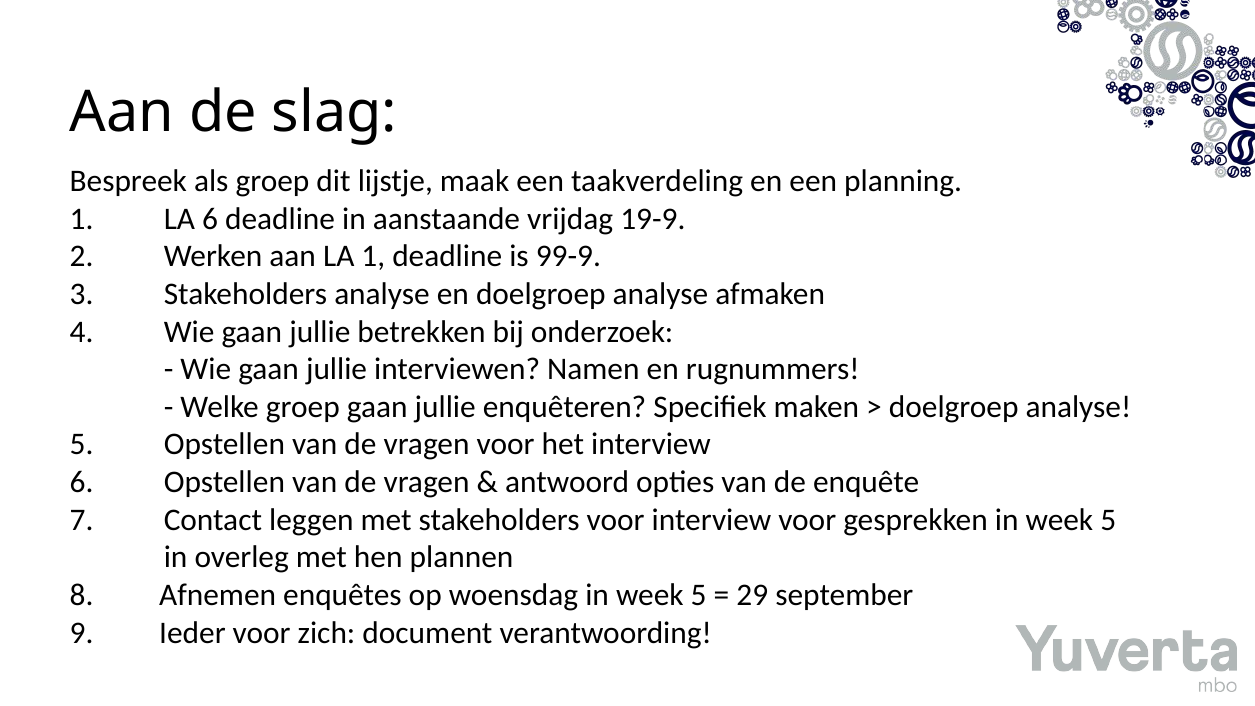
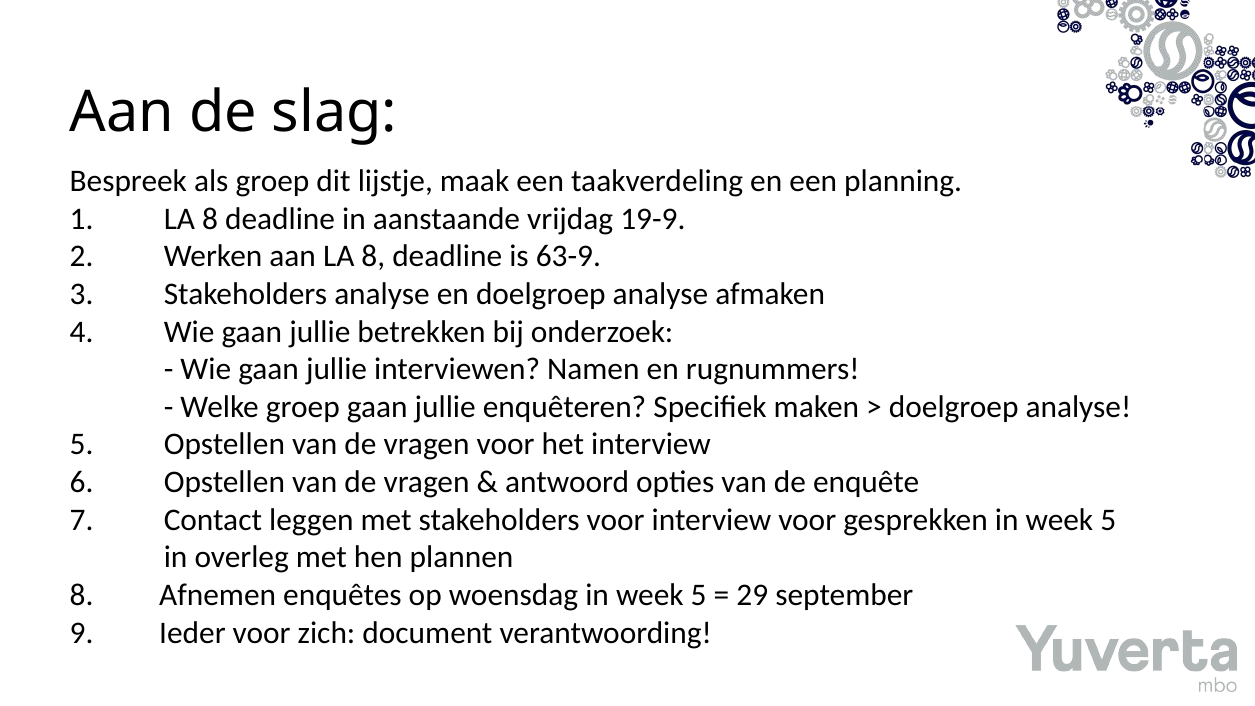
1 LA 6: 6 -> 8 (210, 219)
aan LA 1: 1 -> 8 (373, 256)
99-9: 99-9 -> 63-9 (568, 256)
